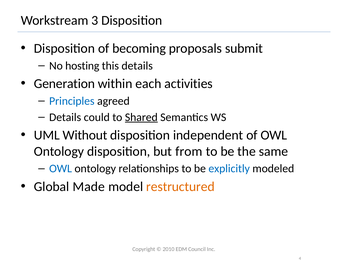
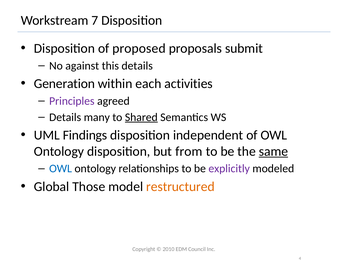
3: 3 -> 7 (95, 20)
becoming: becoming -> proposed (139, 49)
hosting: hosting -> against (82, 66)
Principles colour: blue -> purple (72, 101)
could: could -> many (97, 117)
Without: Without -> Findings (85, 135)
same underline: none -> present (273, 151)
explicitly colour: blue -> purple (229, 169)
Made: Made -> Those (89, 187)
